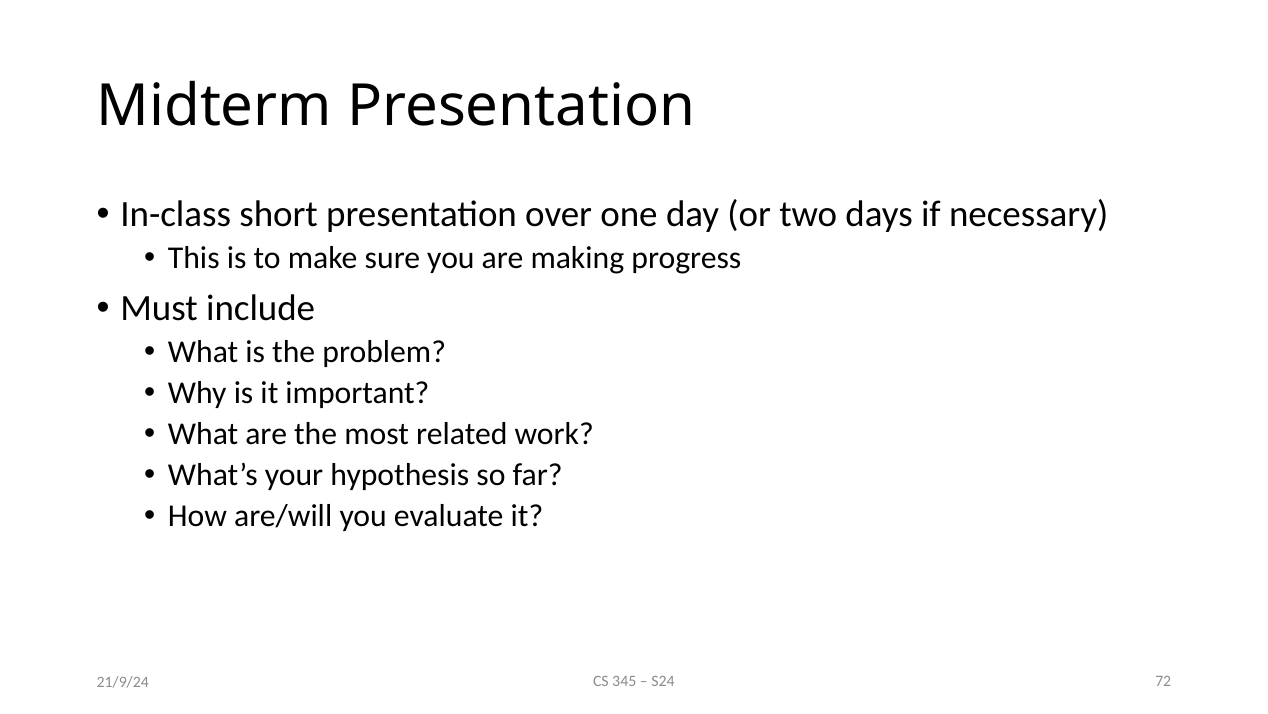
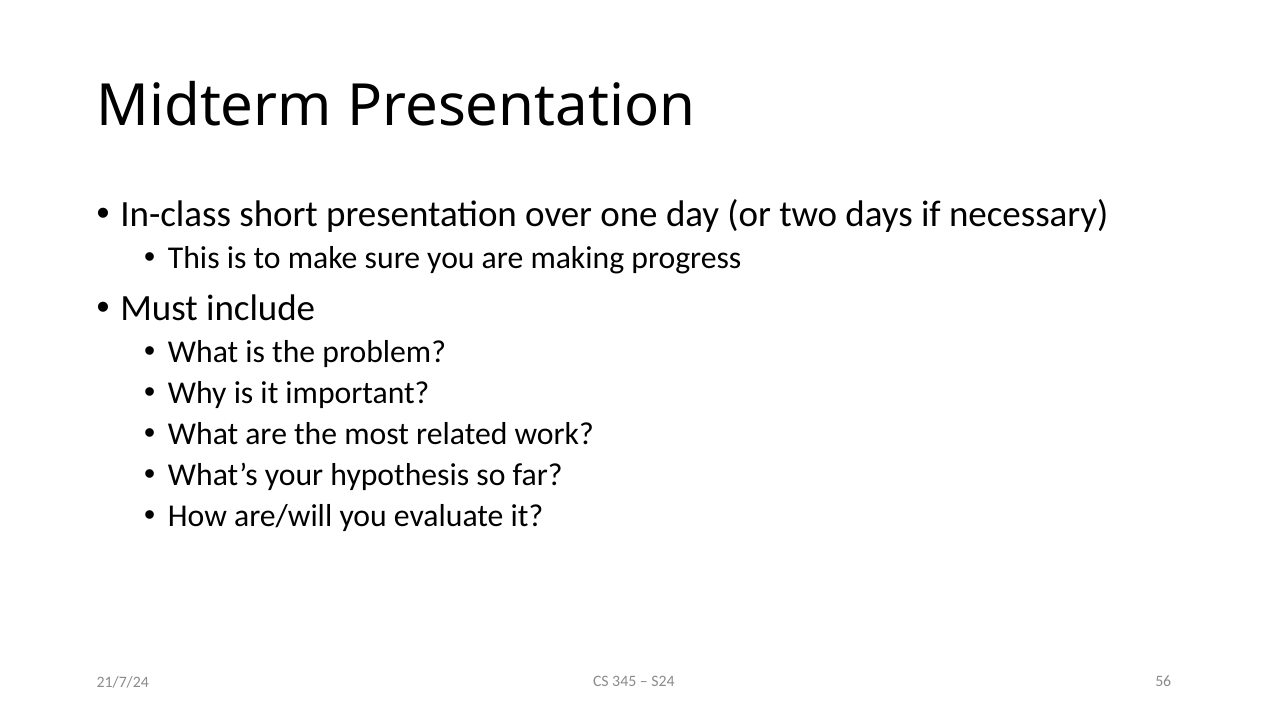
72: 72 -> 56 (1163, 681)
21/9/24: 21/9/24 -> 21/7/24 (123, 681)
